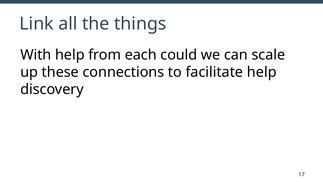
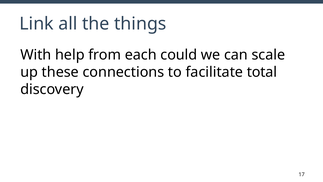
facilitate help: help -> total (262, 72)
